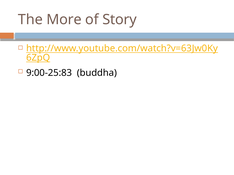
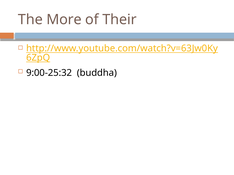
Story: Story -> Their (120, 20)
9:00-25:83: 9:00-25:83 -> 9:00-25:32 (49, 73)
